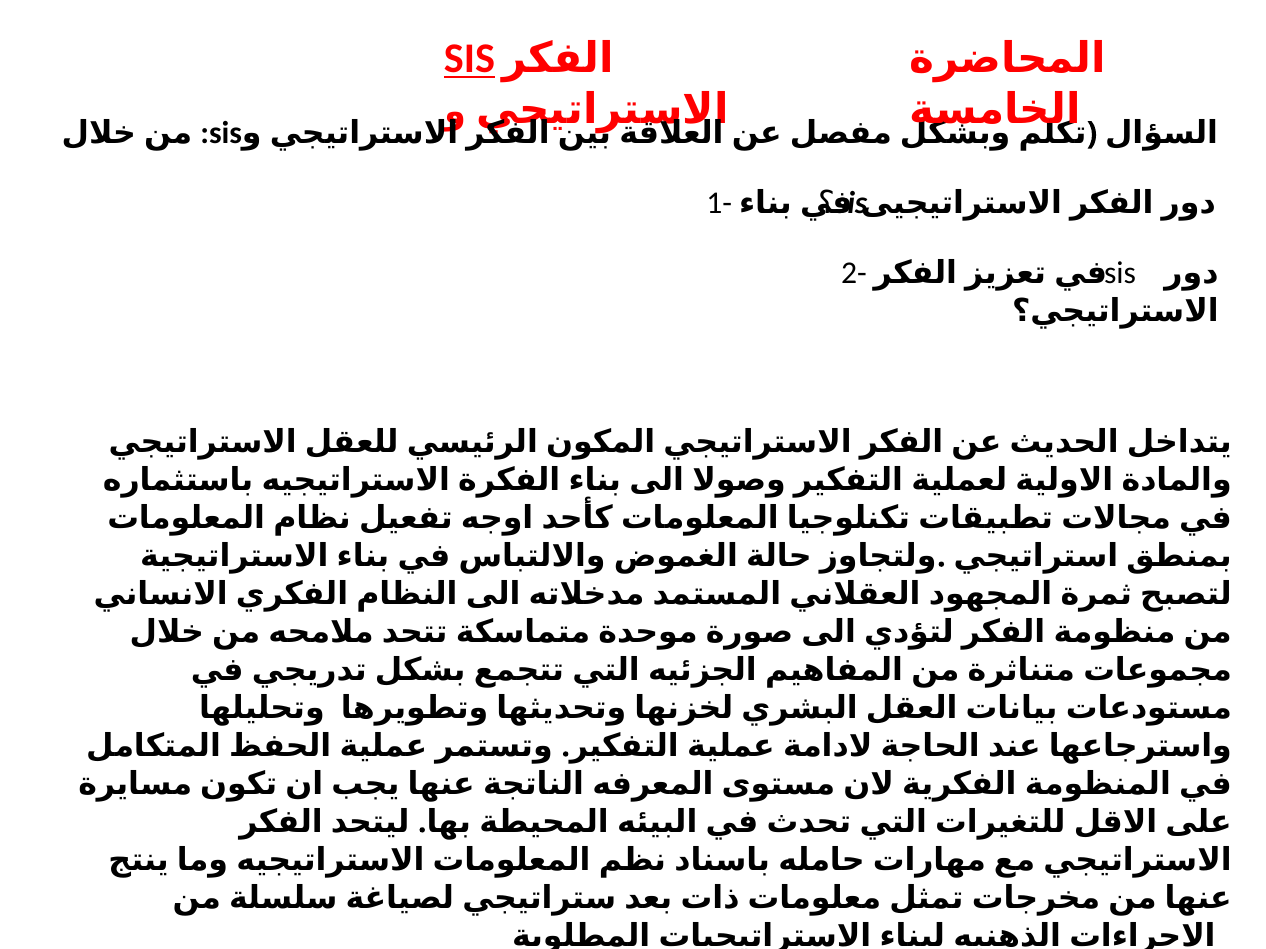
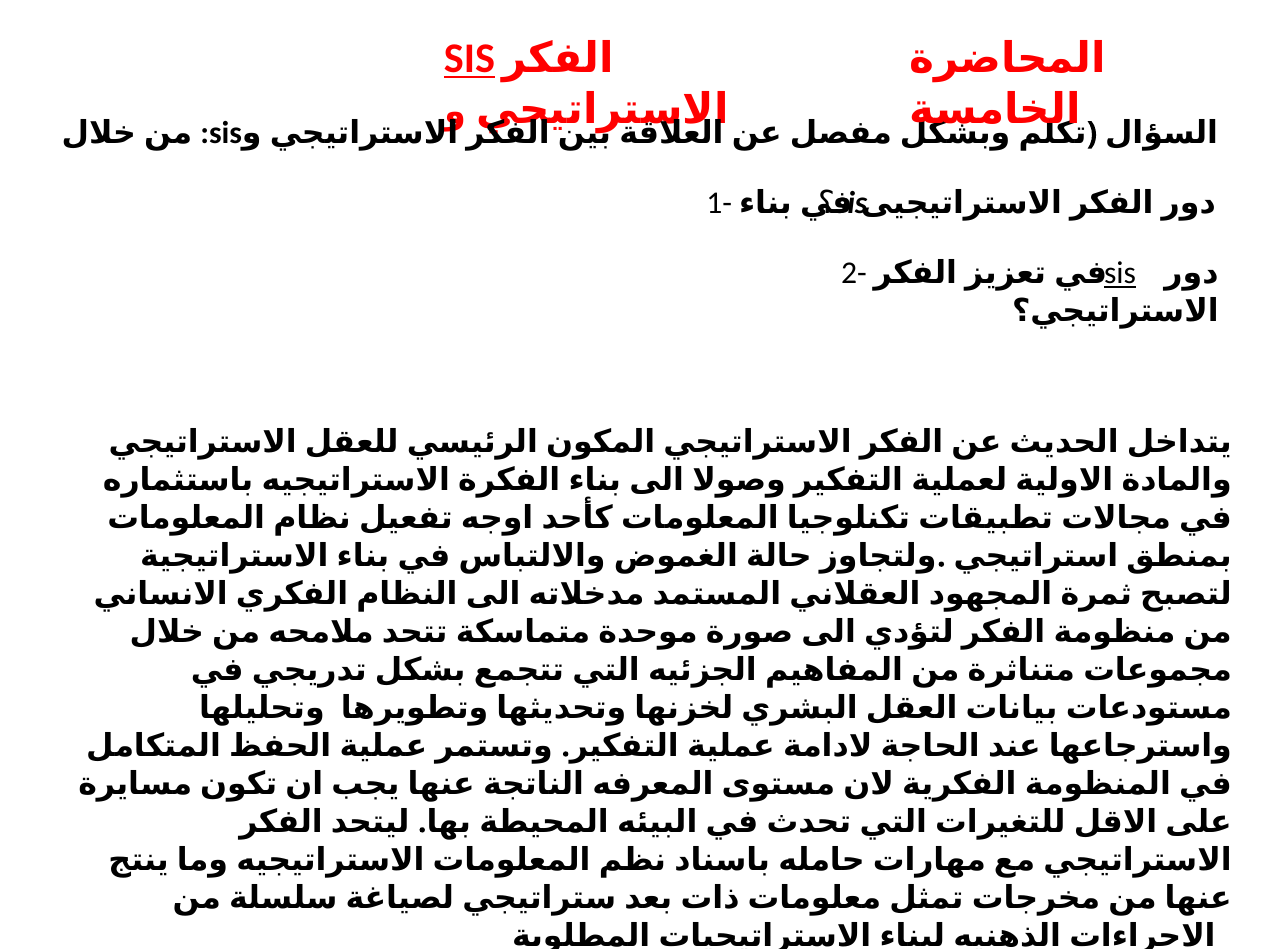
sis underline: none -> present (1120, 273)
